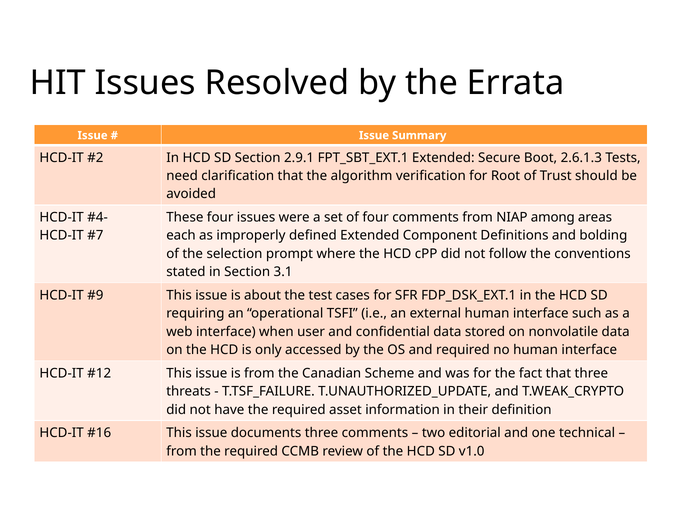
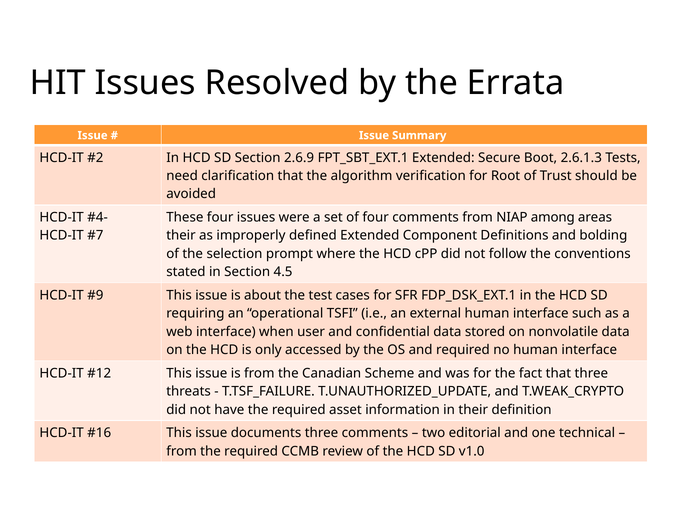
2.9.1: 2.9.1 -> 2.6.9 (299, 157)
each: each -> their (181, 235)
3.1: 3.1 -> 4.5 (283, 272)
